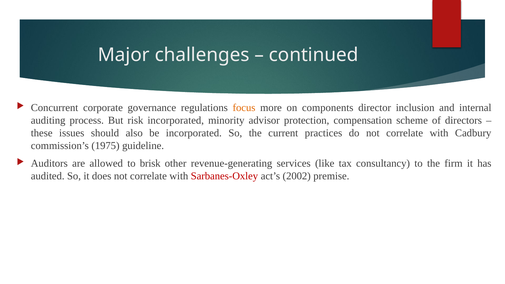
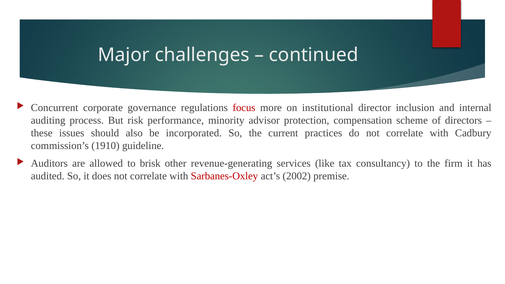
focus colour: orange -> red (244, 108)
components: components -> institutional (328, 108)
risk incorporated: incorporated -> performance (176, 120)
1975: 1975 -> 1910 (105, 146)
